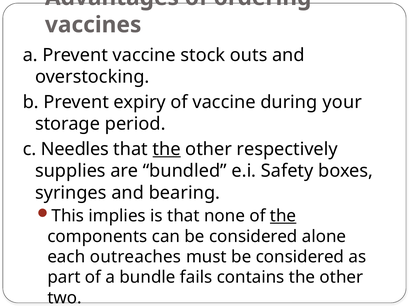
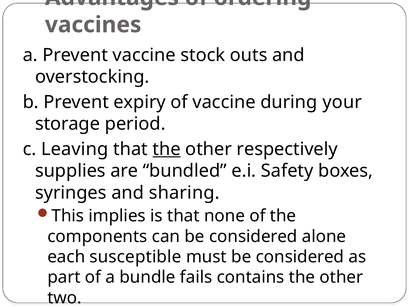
Needles: Needles -> Leaving (75, 149)
bearing: bearing -> sharing (184, 193)
the underline: present -> none (283, 216)
outreaches: outreaches -> susceptible (136, 257)
